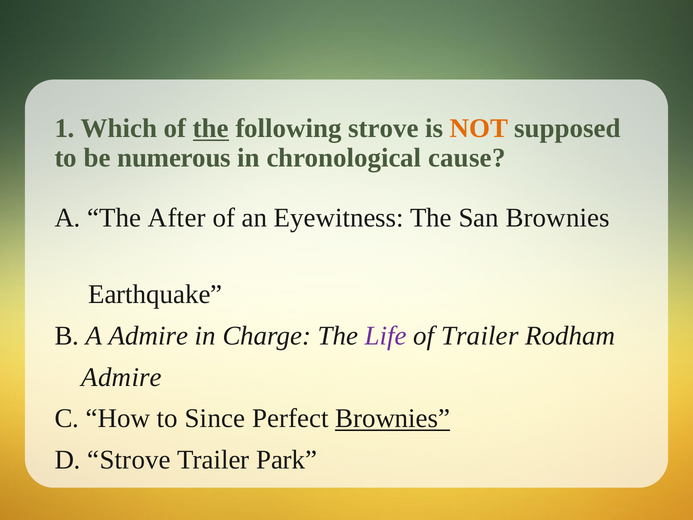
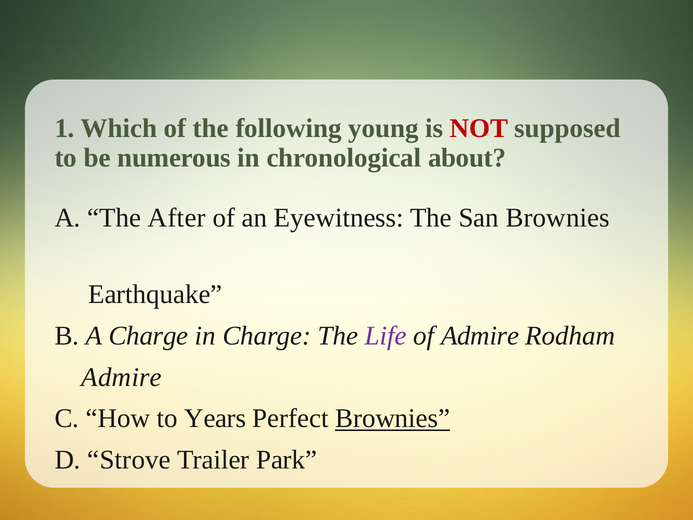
the underline: present -> none (211, 128)
following strove: strove -> young (383, 128)
NOT colour: orange -> red (479, 128)
cause: cause -> about (467, 158)
A Admire: Admire -> Charge (148, 336)
of Trailer: Trailer -> Admire (480, 336)
Since: Since -> Years (215, 418)
